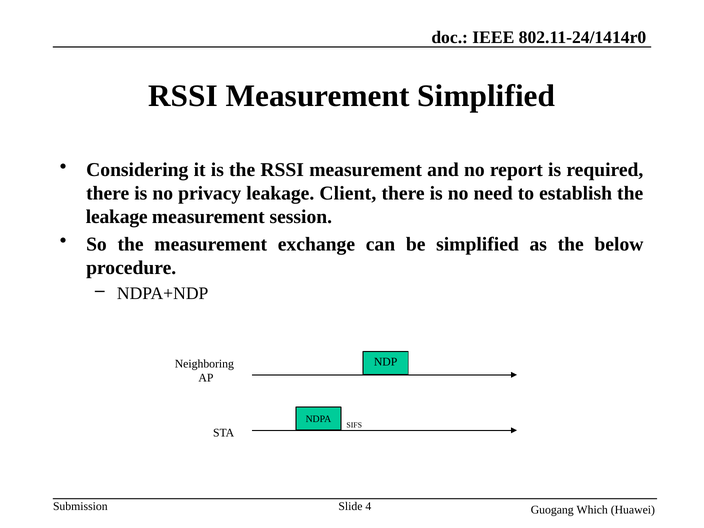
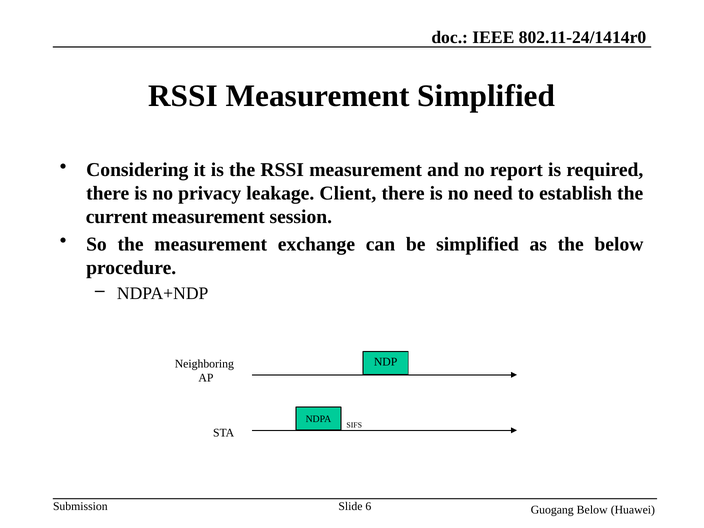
leakage: leakage -> current (117, 217)
4: 4 -> 6 (368, 506)
Guogang Which: Which -> Below (592, 510)
